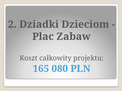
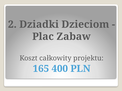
080: 080 -> 400 (60, 69)
